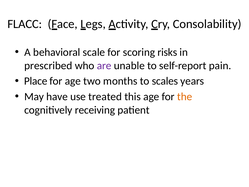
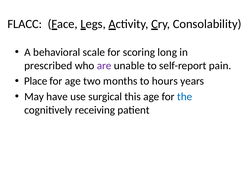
risks: risks -> long (167, 52)
scales: scales -> hours (165, 81)
treated: treated -> surgical (105, 97)
the colour: orange -> blue (185, 97)
